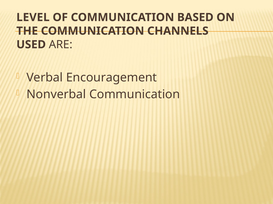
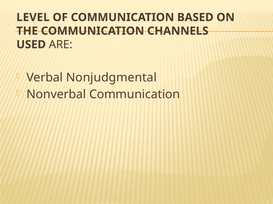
Encouragement: Encouragement -> Nonjudgmental (111, 78)
